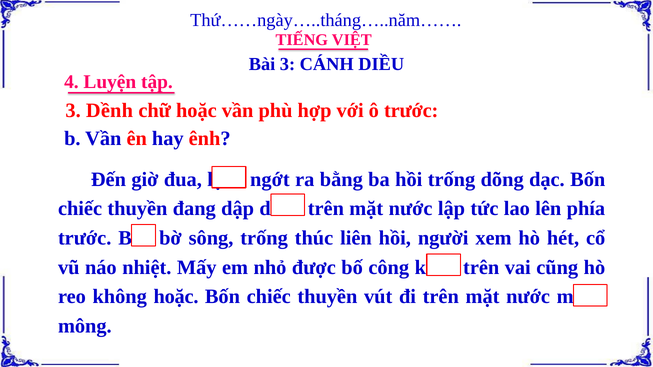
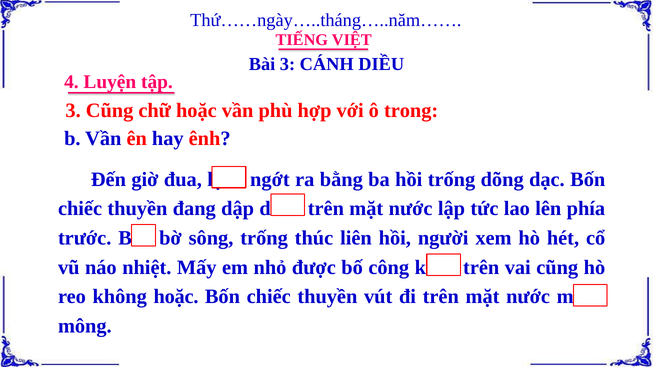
3 Dềnh: Dềnh -> Cũng (110, 110)
ô trước: trước -> trong (411, 110)
